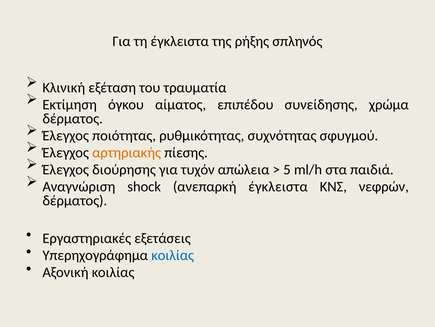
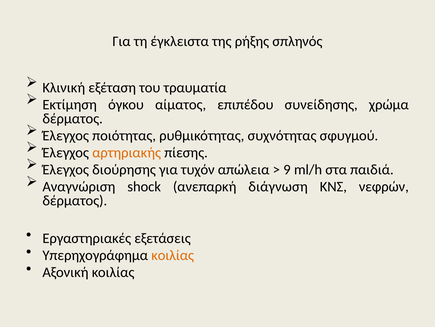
5: 5 -> 9 (287, 169)
ανεπαρκή έγκλειστα: έγκλειστα -> διάγνωση (278, 186)
κοιλίας colour: blue -> orange (173, 255)
